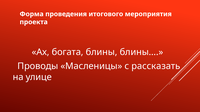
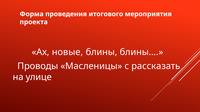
богата: богата -> новые (67, 52)
